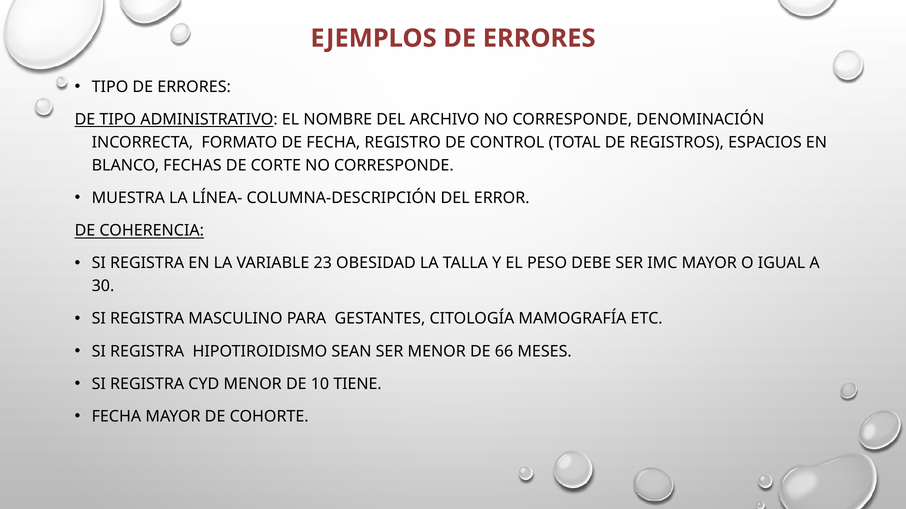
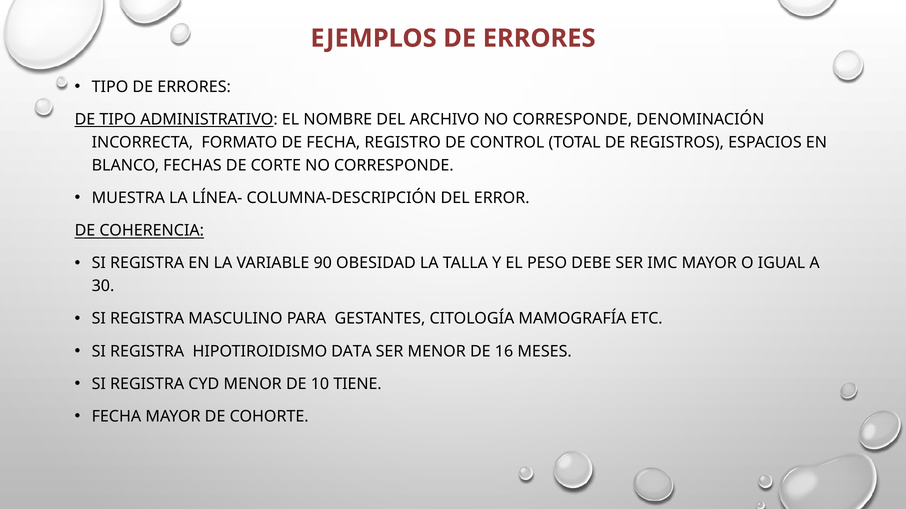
23: 23 -> 90 (323, 263)
SEAN: SEAN -> DATA (351, 352)
66: 66 -> 16 (504, 352)
